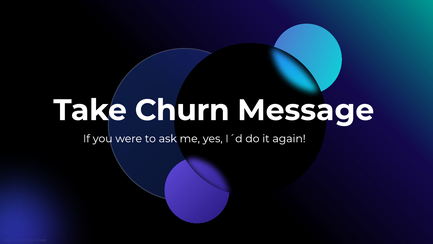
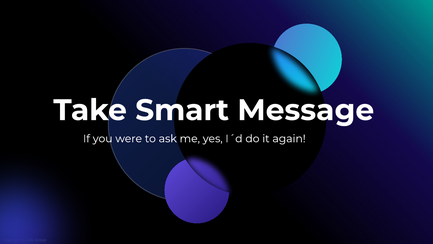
Churn: Churn -> Smart (182, 110)
